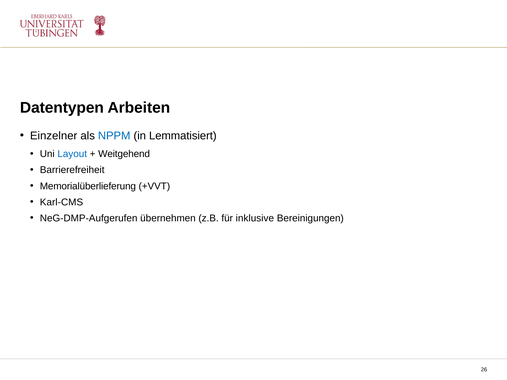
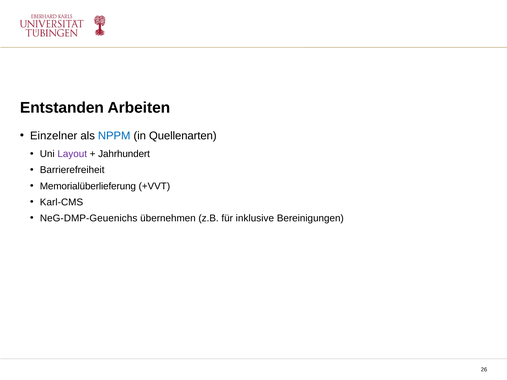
Datentypen: Datentypen -> Entstanden (62, 108)
Lemmatisiert: Lemmatisiert -> Quellenarten (183, 136)
Layout colour: blue -> purple (72, 154)
Weitgehend: Weitgehend -> Jahrhundert (124, 154)
NeG-DMP-Aufgerufen: NeG-DMP-Aufgerufen -> NeG-DMP-Geuenichs (89, 218)
